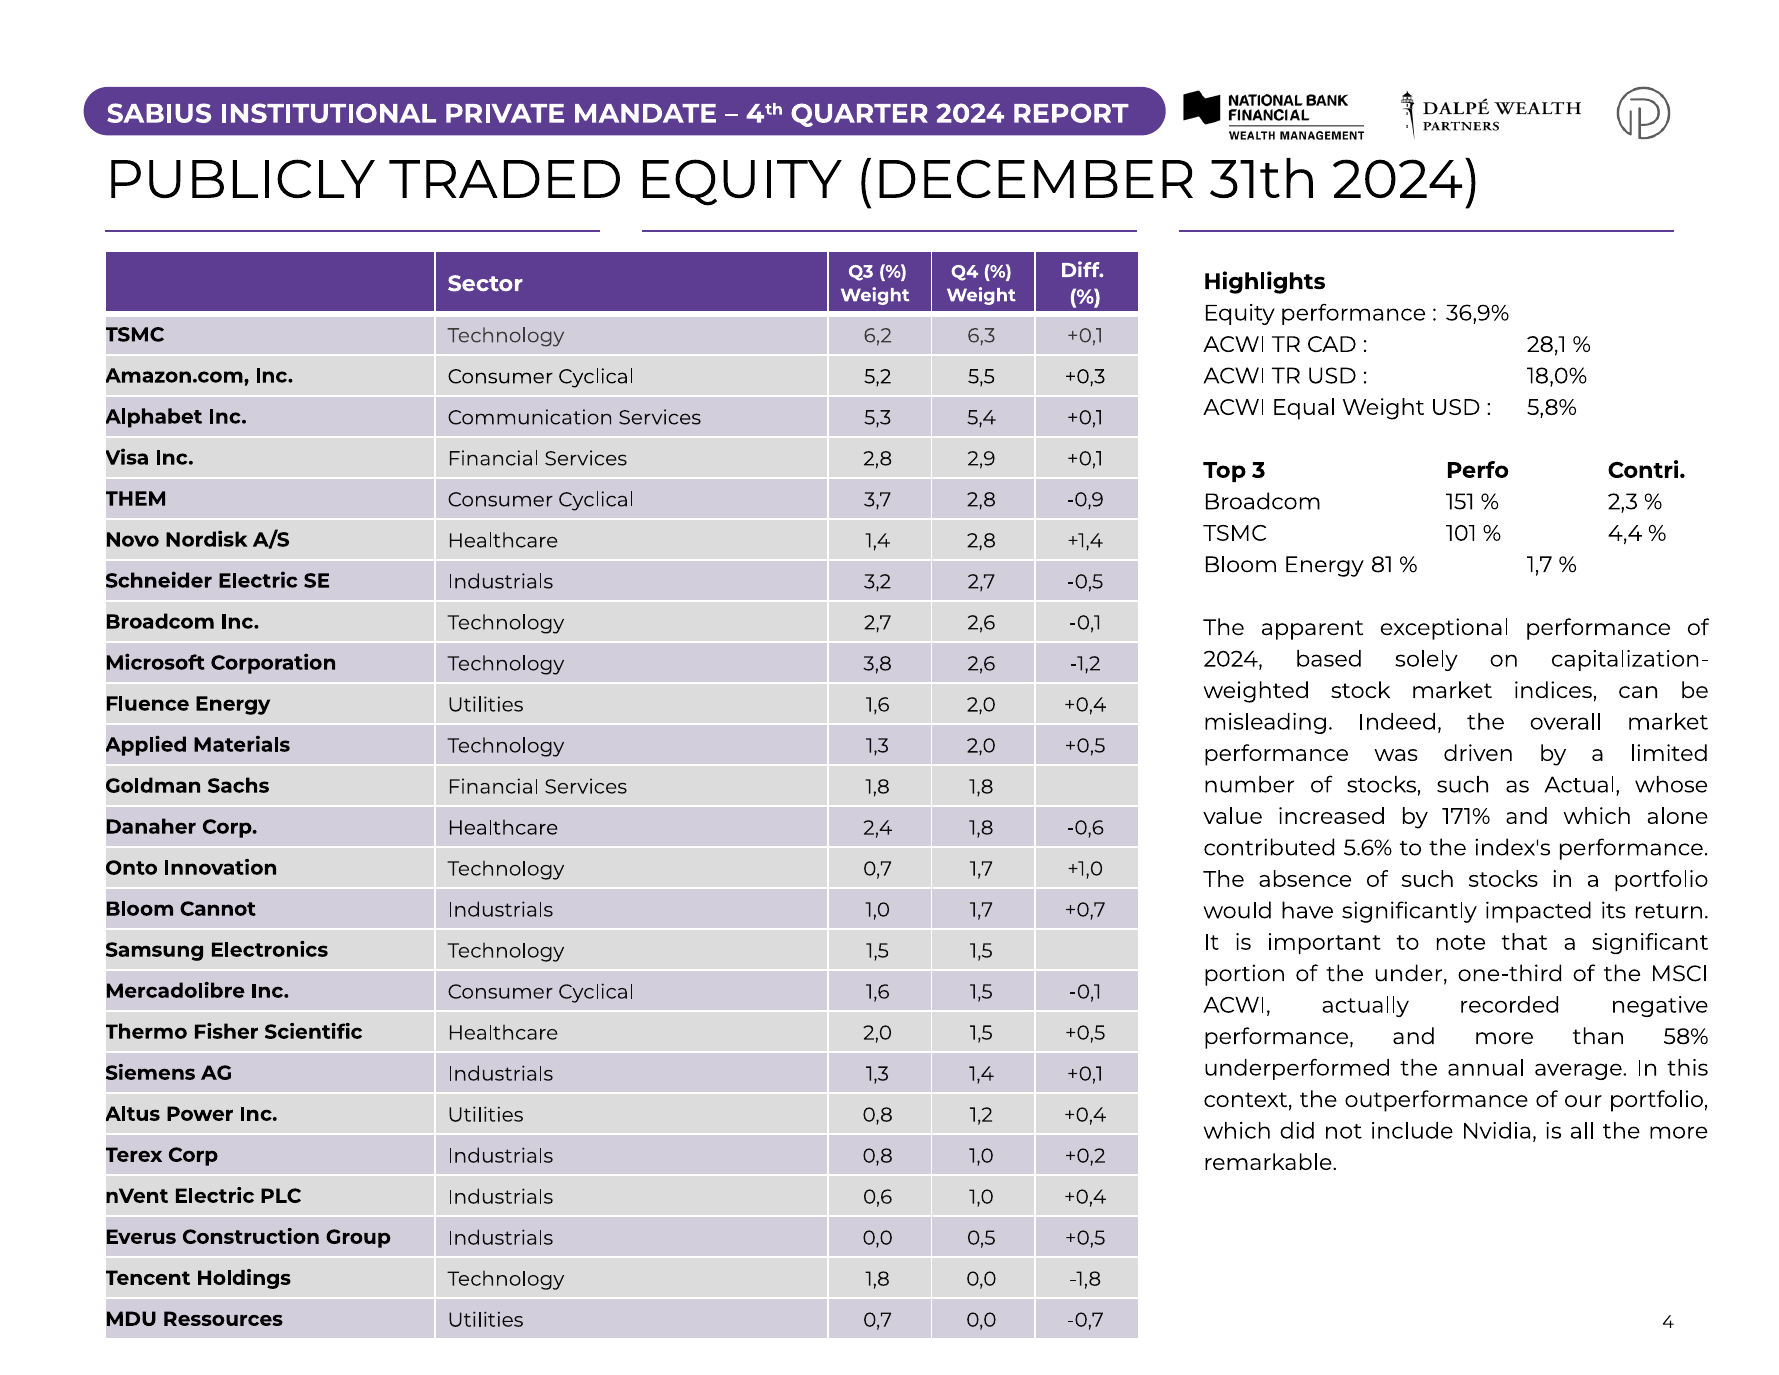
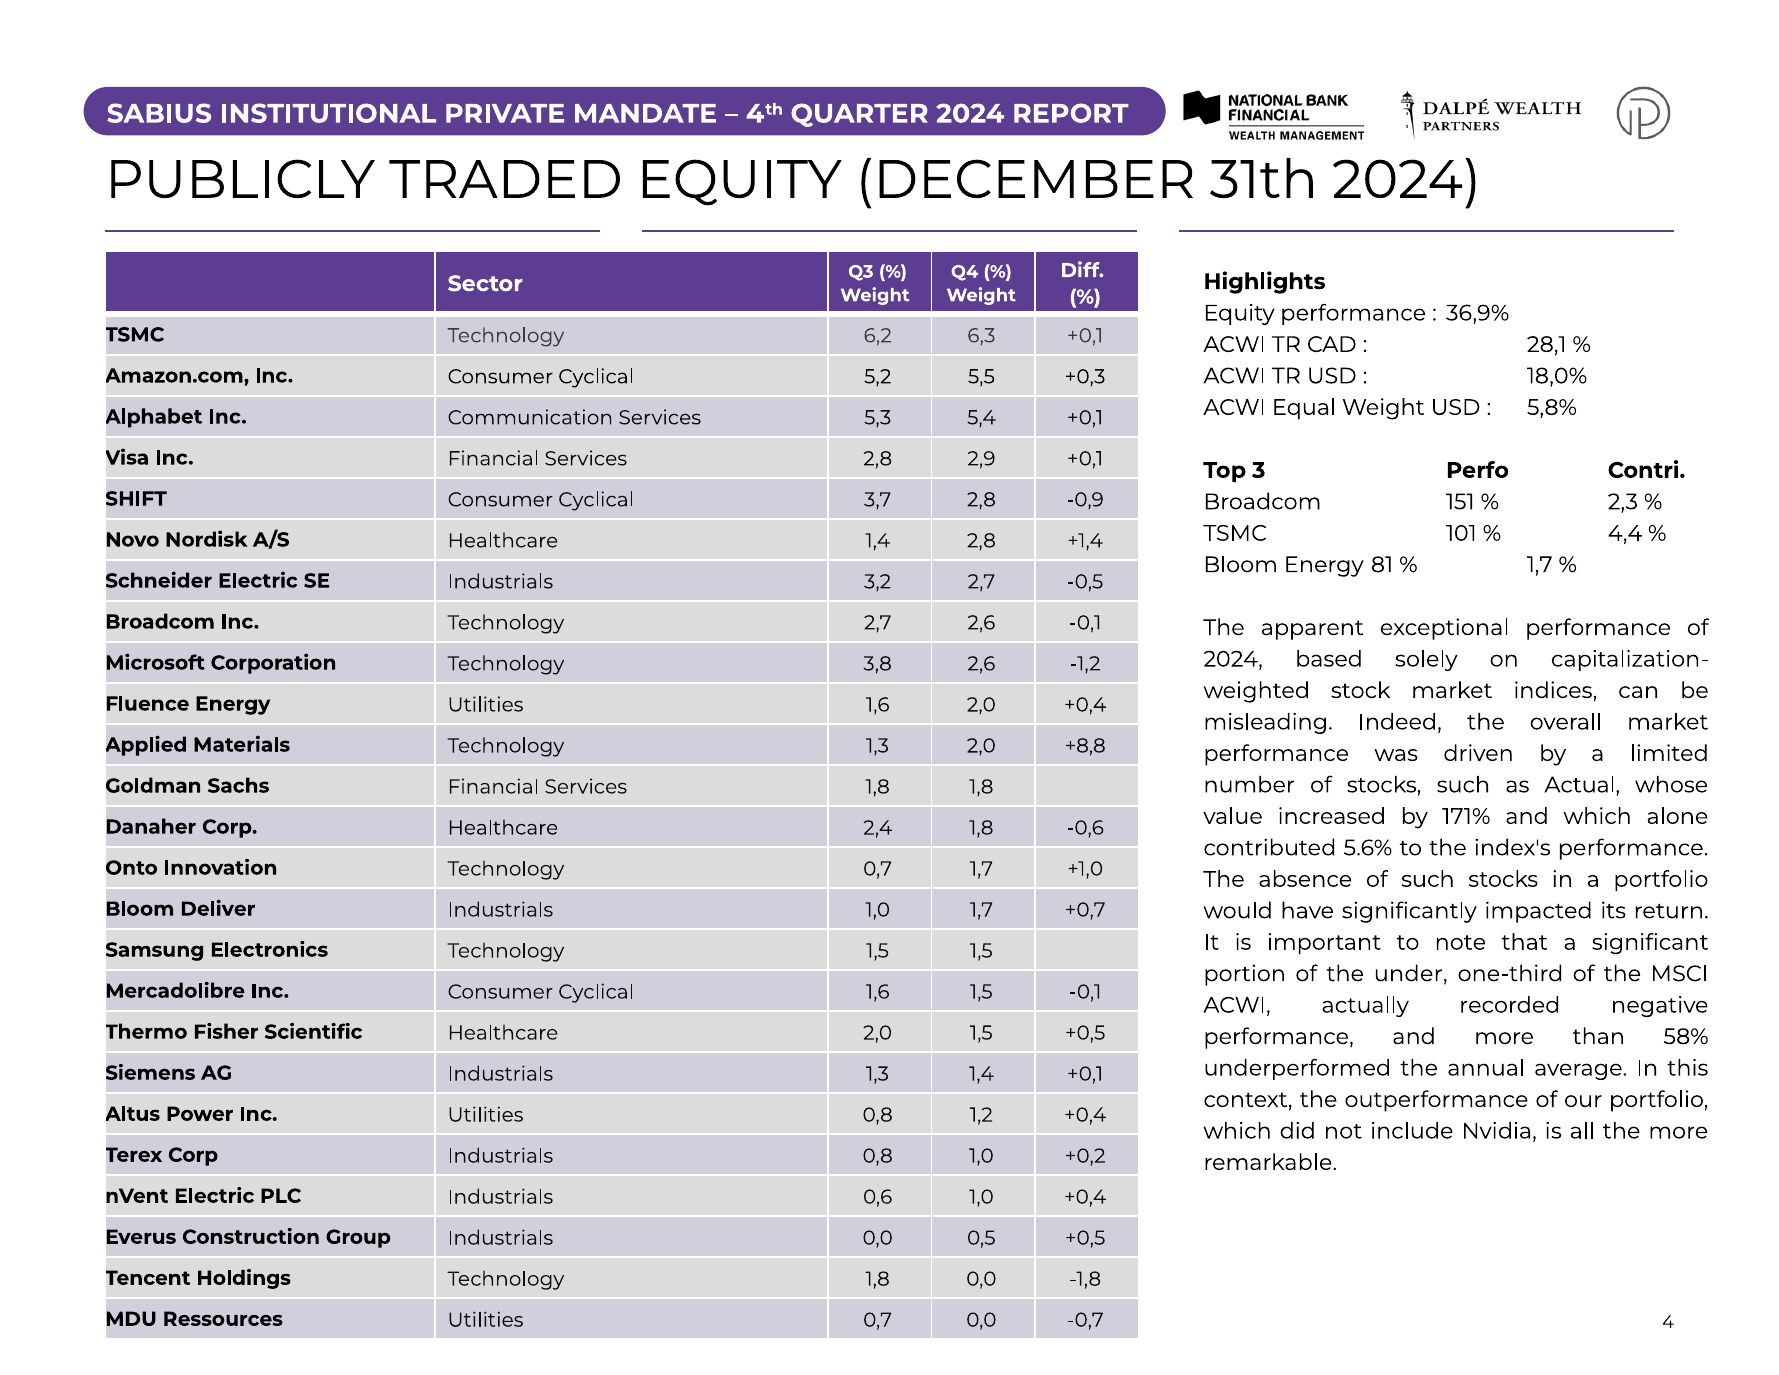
THEM: THEM -> SHIFT (136, 499)
2,0 +0,5: +0,5 -> +8,8 (1085, 746)
Cannot: Cannot -> Deliver (218, 909)
